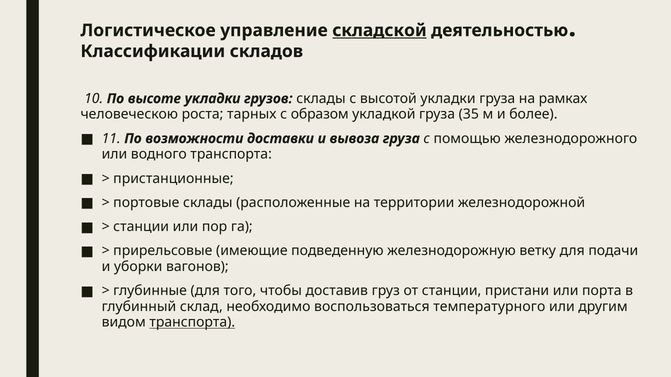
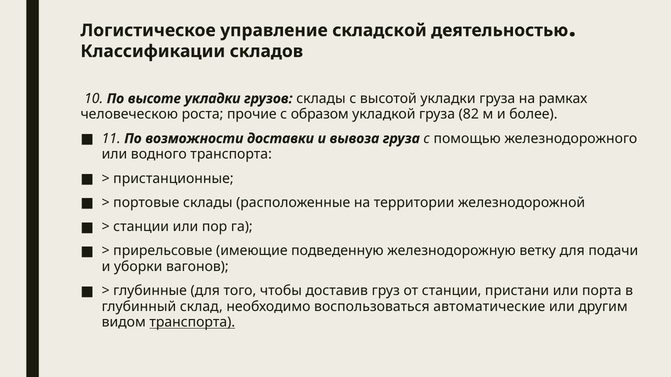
складской underline: present -> none (379, 30)
тарных: тарных -> прочие (252, 115)
35: 35 -> 82 (469, 115)
температурного: температурного -> автоматические (489, 307)
